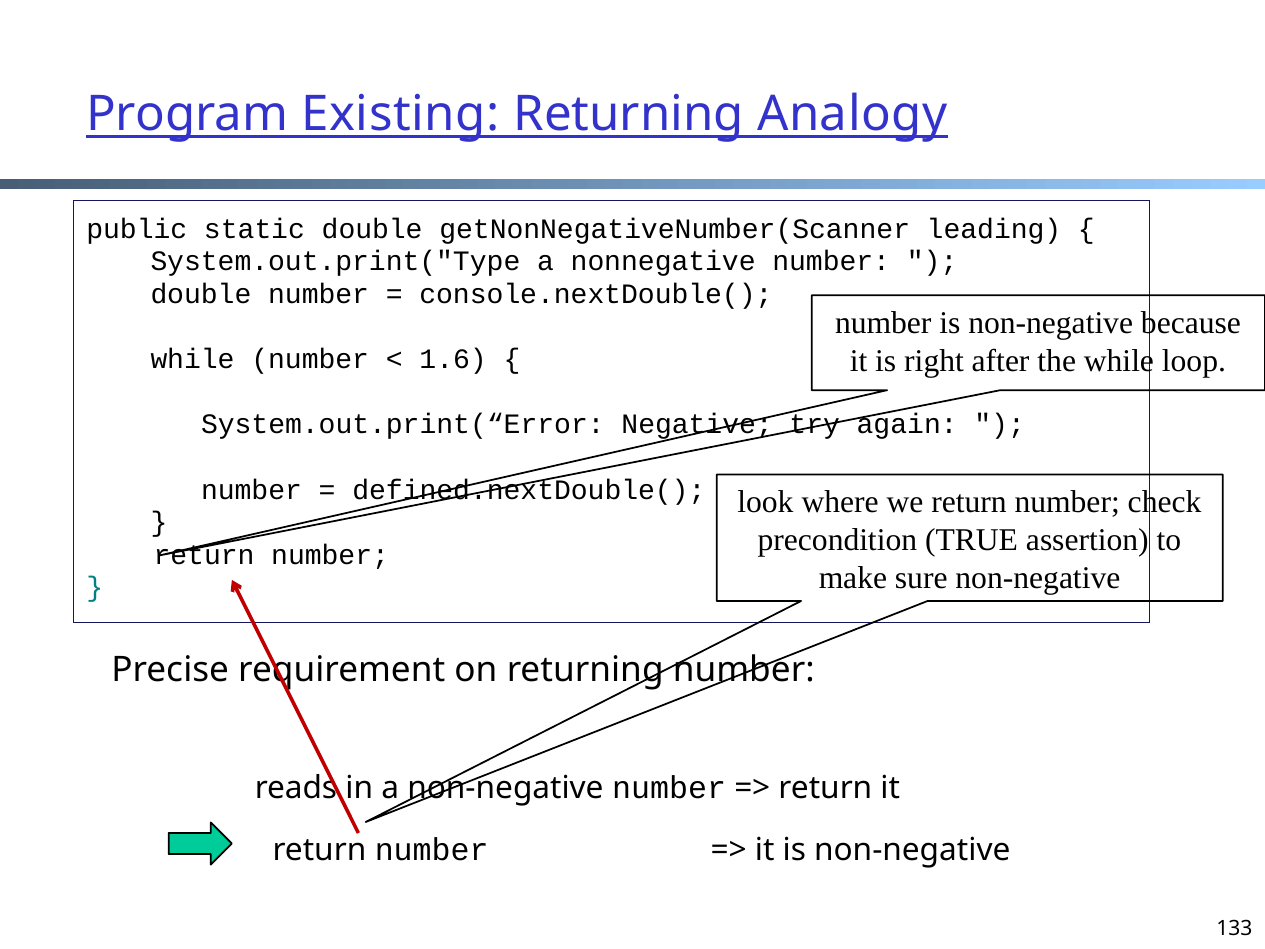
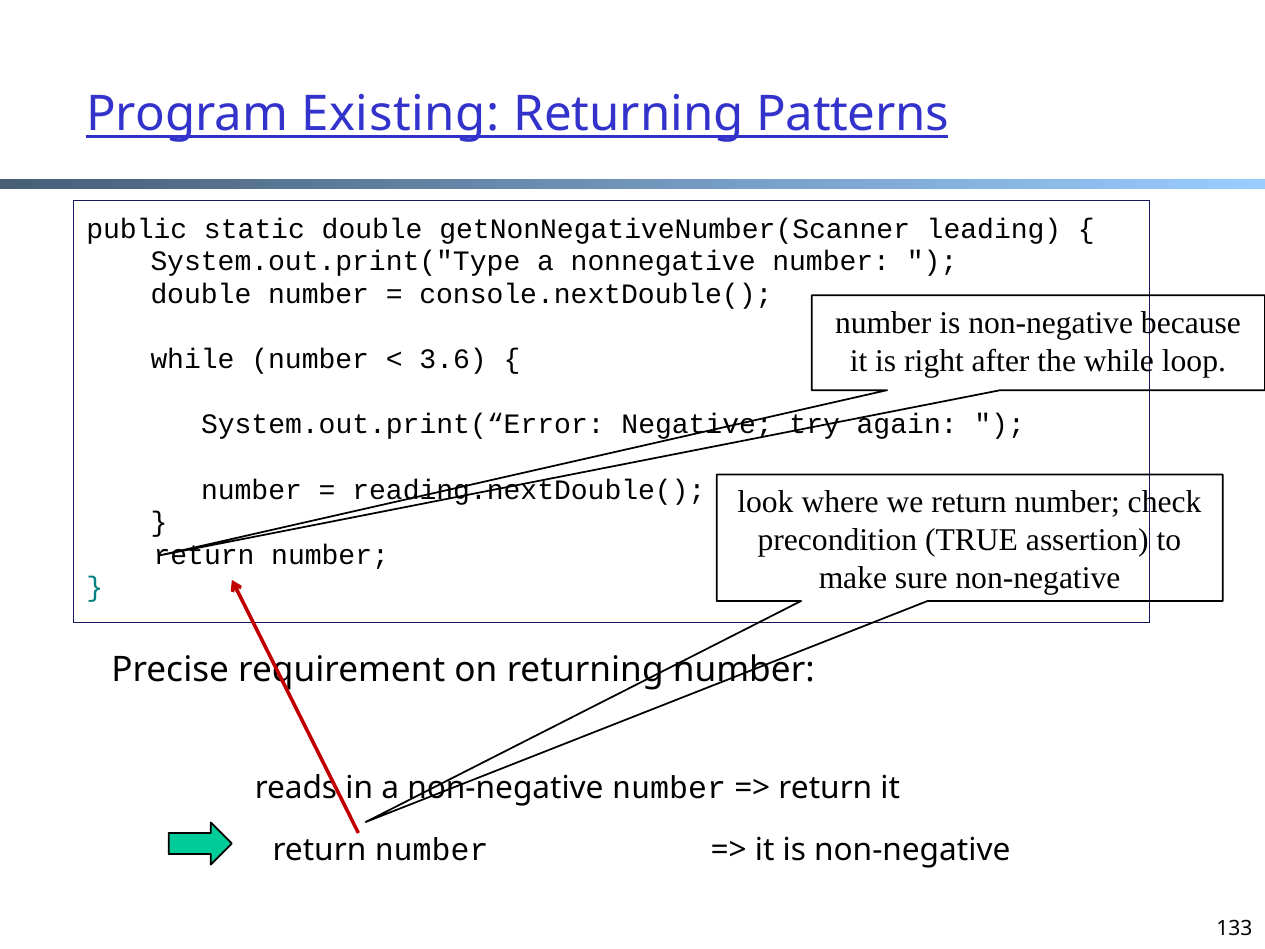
Analogy: Analogy -> Patterns (853, 114)
1.6: 1.6 -> 3.6 (453, 359)
defined.nextDouble(: defined.nextDouble( -> reading.nextDouble( (529, 490)
